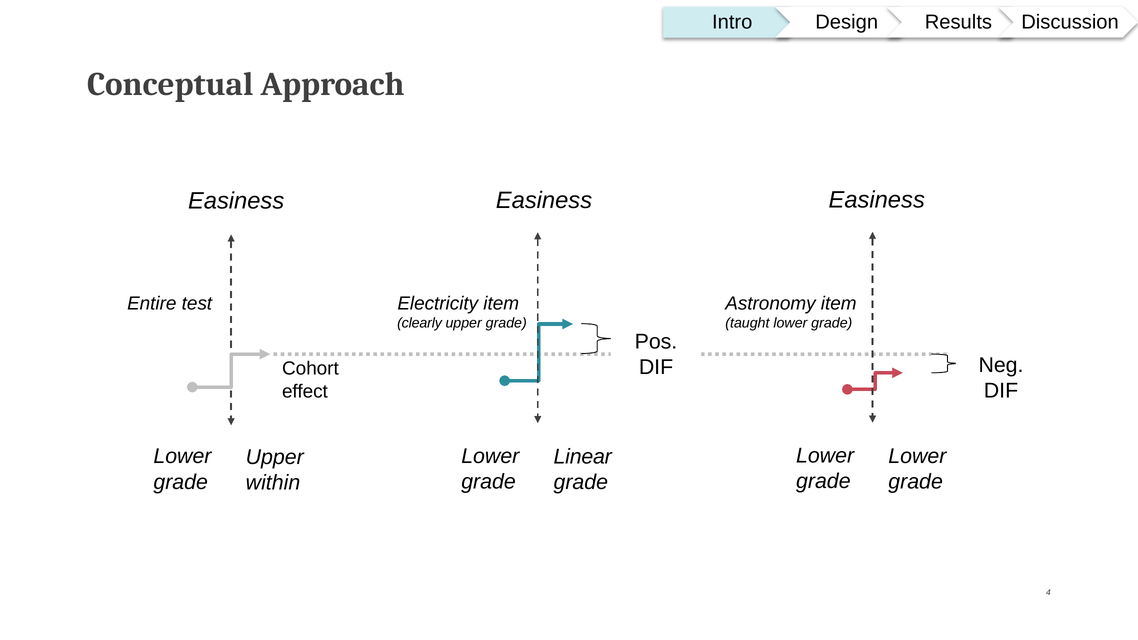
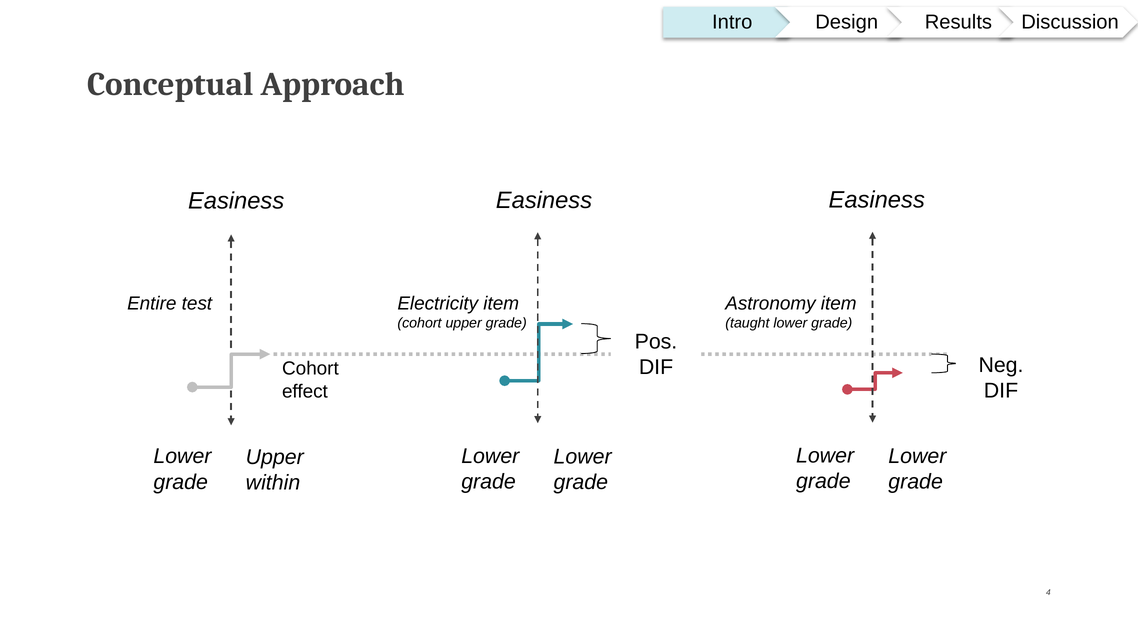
clearly: clearly -> cohort (419, 323)
Linear: Linear -> Lower (583, 457)
